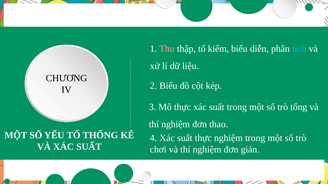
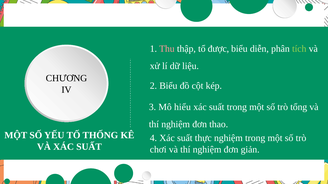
kiểm: kiểm -> được (218, 49)
tích colour: light blue -> light green (299, 49)
Mô thực: thực -> hiểu (182, 107)
